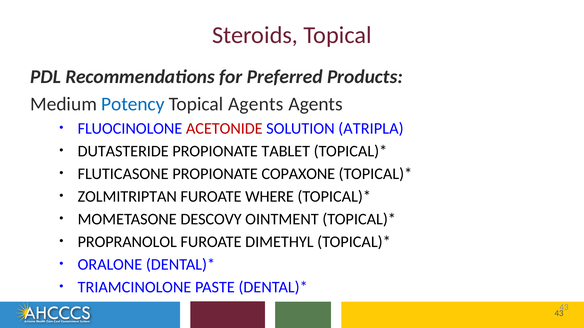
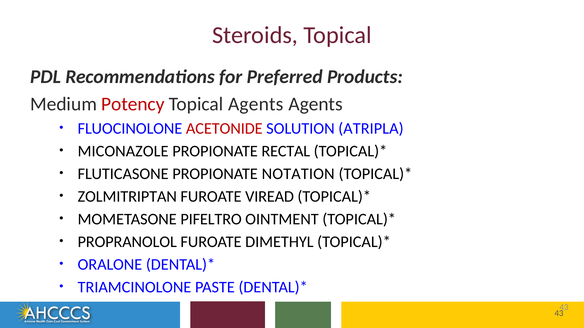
Potency colour: blue -> red (133, 104)
DUTASTERIDE: DUTASTERIDE -> MICONAZOLE (123, 151)
TABLET: TABLET -> RECTAL (286, 151)
COPAXONE: COPAXONE -> NOTATION (298, 174)
WHERE: WHERE -> VIREAD (270, 197)
DESCOVY: DESCOVY -> PIFELTRO (211, 219)
